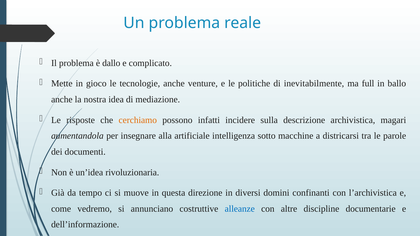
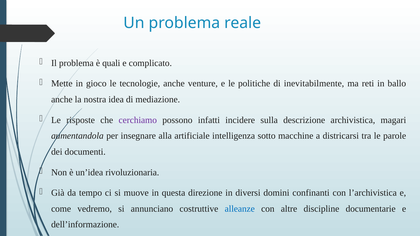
dallo: dallo -> quali (111, 63)
full: full -> reti (368, 84)
cerchiamo colour: orange -> purple (138, 120)
